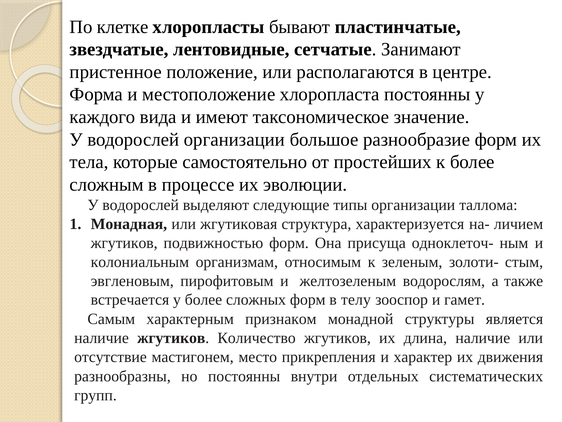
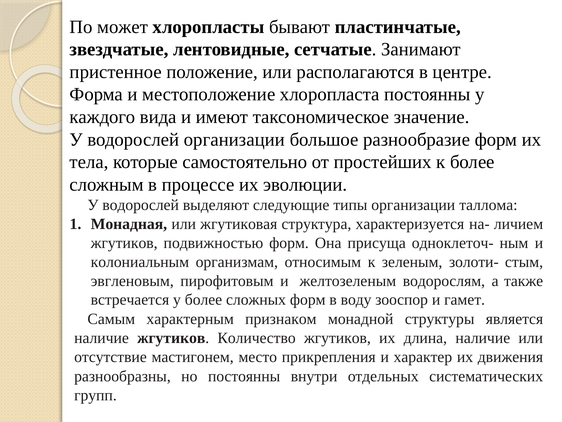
клетке: клетке -> может (123, 27)
телу: телу -> воду (356, 299)
